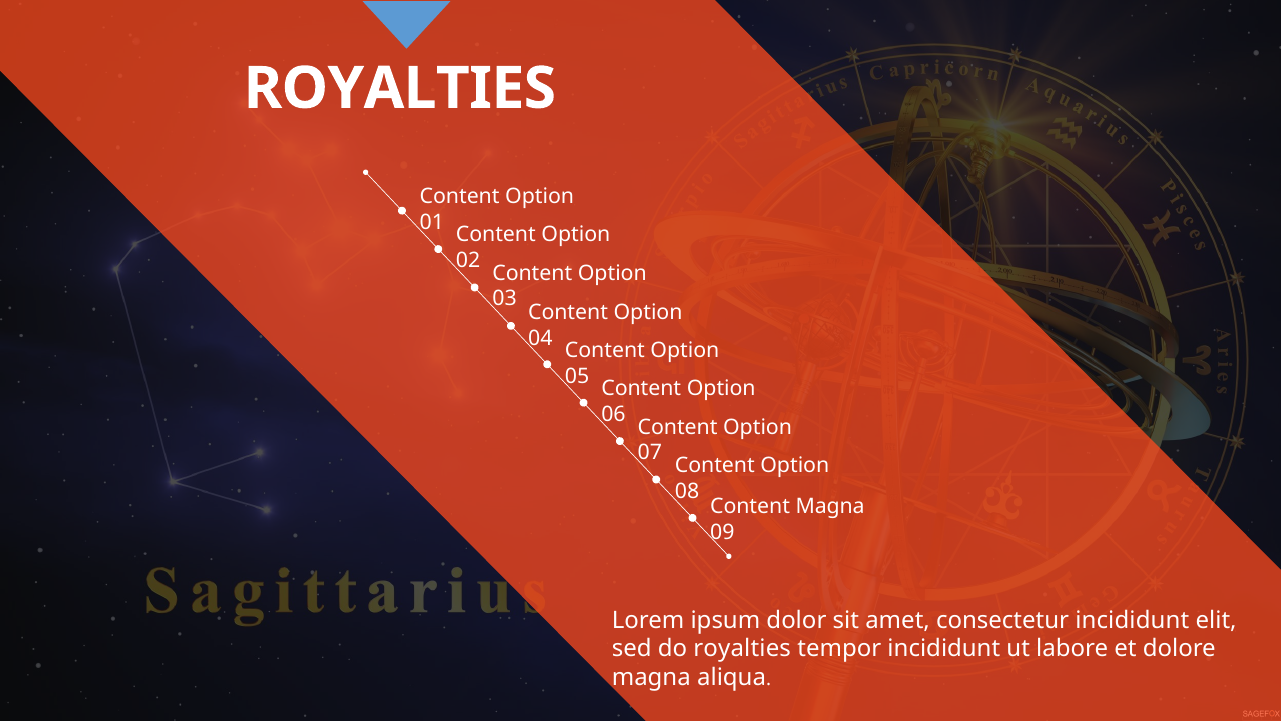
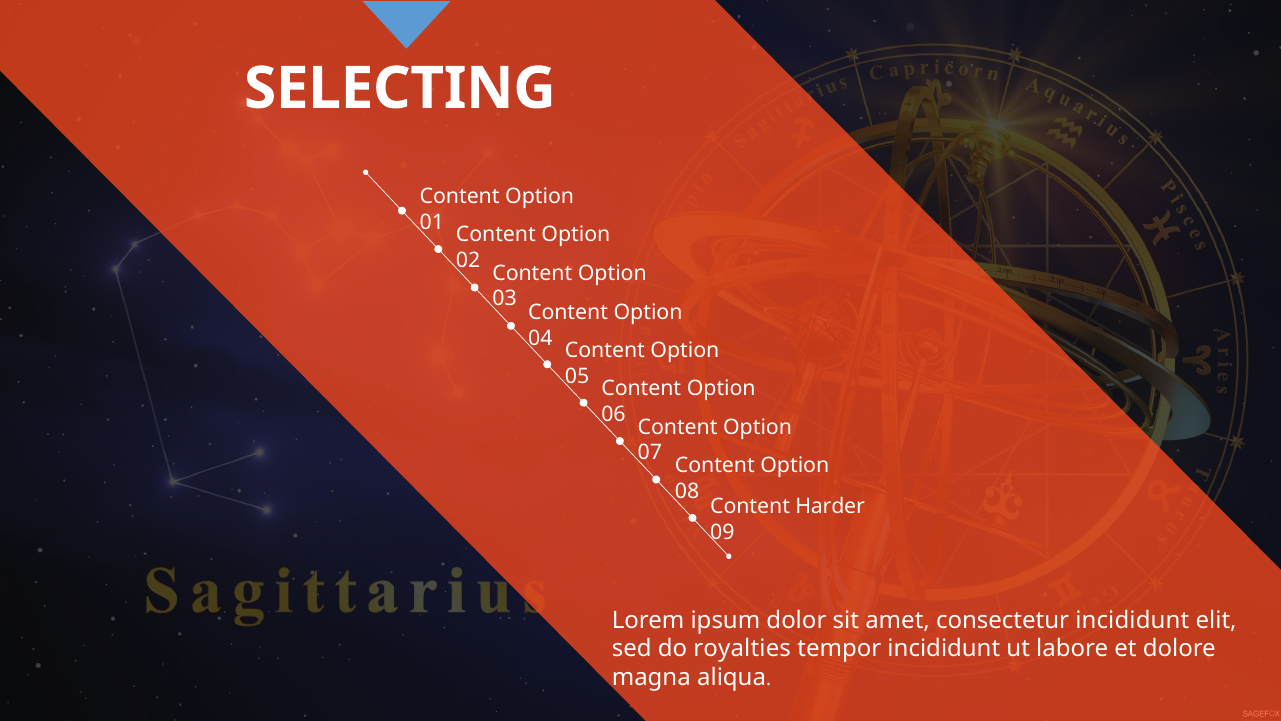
ROYALTIES: ROYALTIES -> SELECTING (400, 88)
Content Magna: Magna -> Harder (830, 507)
